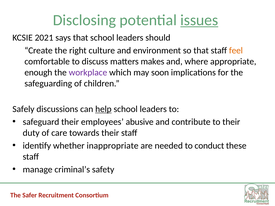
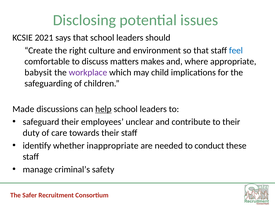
issues underline: present -> none (199, 20)
feel colour: orange -> blue (236, 51)
enough: enough -> babysit (38, 73)
soon: soon -> child (160, 73)
Safely: Safely -> Made (23, 109)
abusive: abusive -> unclear (140, 122)
